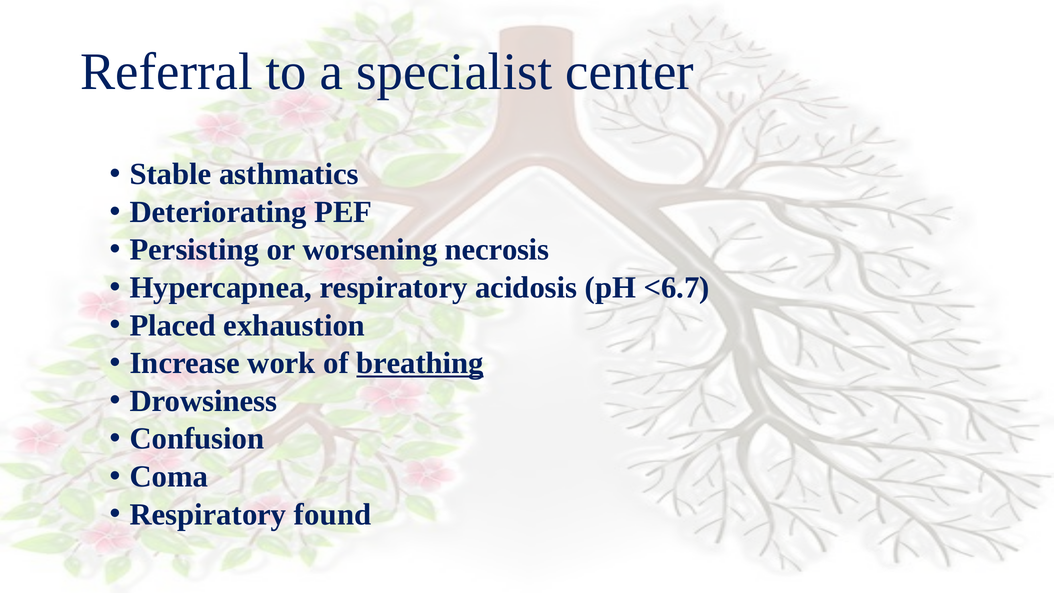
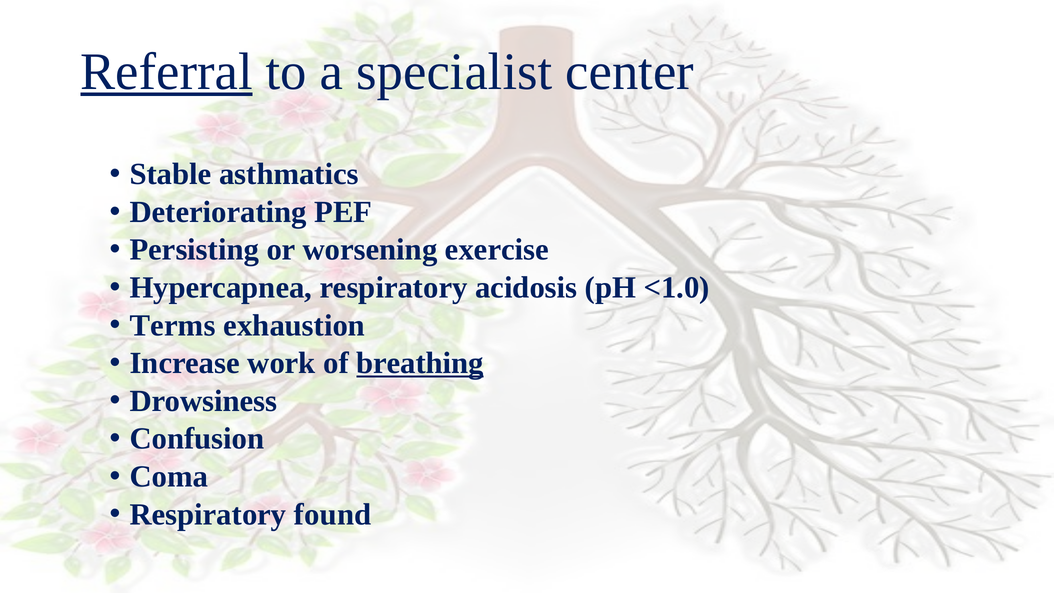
Referral underline: none -> present (167, 72)
necrosis: necrosis -> exercise (497, 250)
<6.7: <6.7 -> <1.0 (677, 288)
Placed: Placed -> Terms (173, 325)
